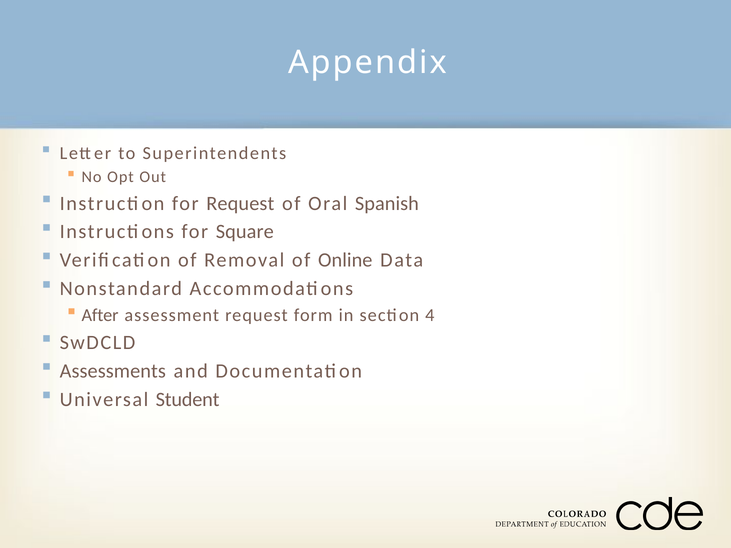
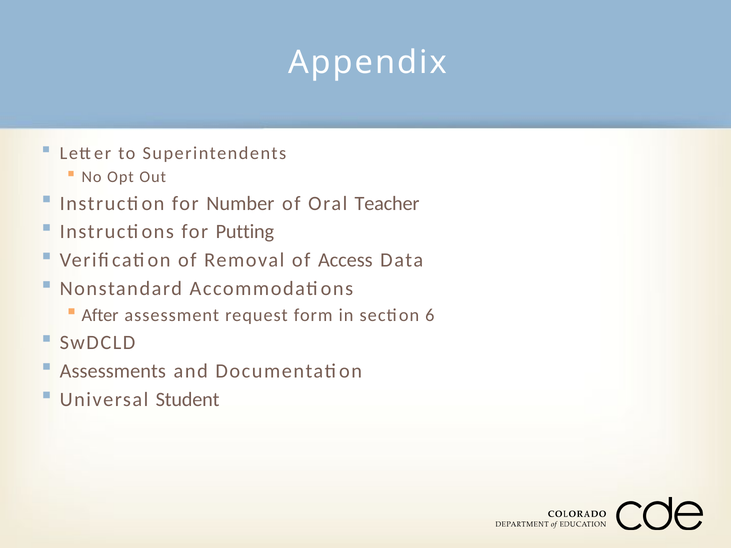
for Request: Request -> Number (240, 203)
Spanish: Spanish -> Teacher (387, 203)
Square: Square -> Putting (245, 232)
Online: Online -> Access (345, 260)
4: 4 -> 6 (430, 315)
